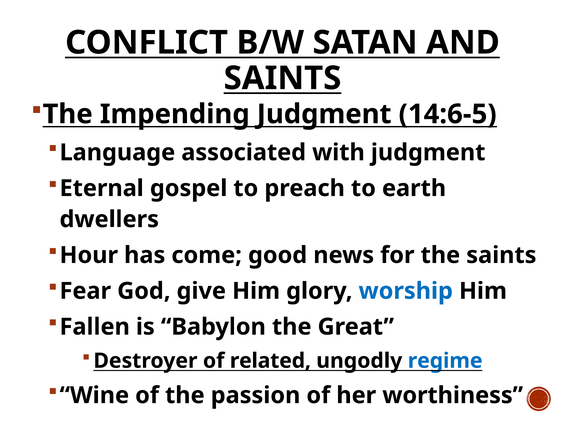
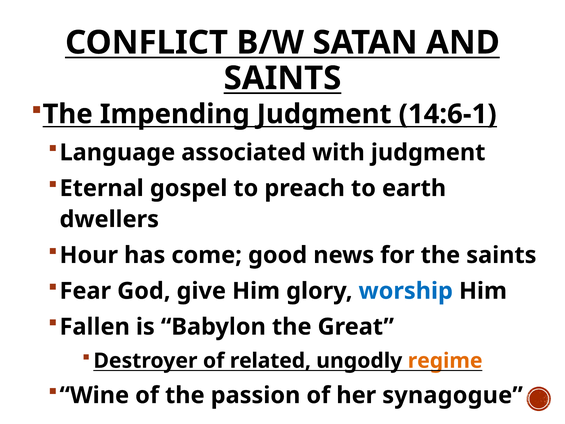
14:6-5: 14:6-5 -> 14:6-1 (448, 114)
regime colour: blue -> orange (445, 361)
worthiness: worthiness -> synagogue (453, 395)
